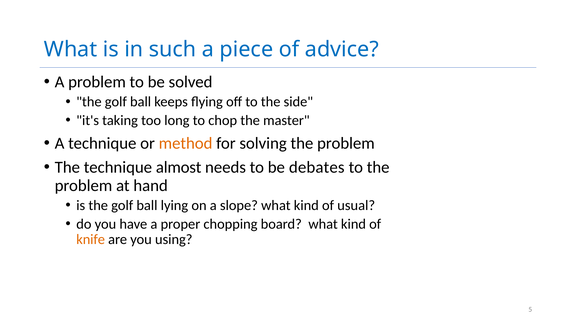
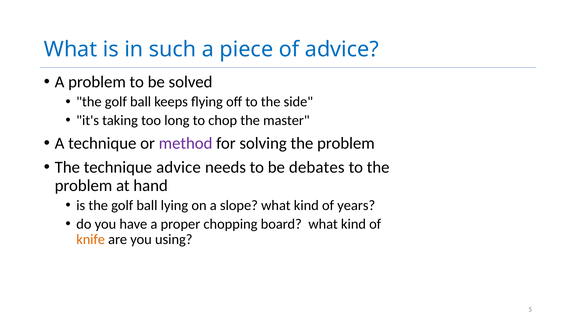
method colour: orange -> purple (186, 143)
technique almost: almost -> advice (178, 167)
usual: usual -> years (356, 205)
